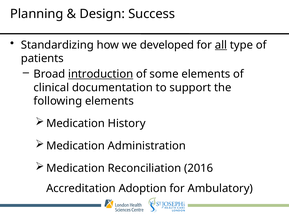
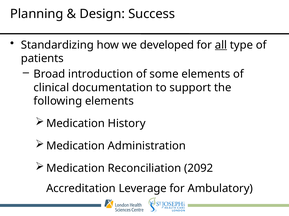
introduction underline: present -> none (101, 74)
2016: 2016 -> 2092 (199, 169)
Adoption: Adoption -> Leverage (143, 189)
